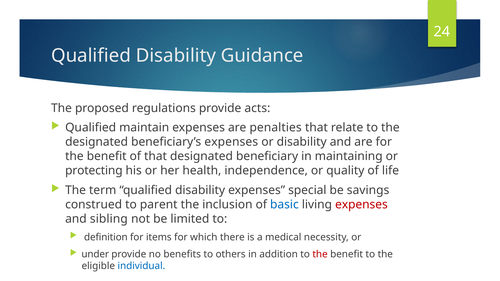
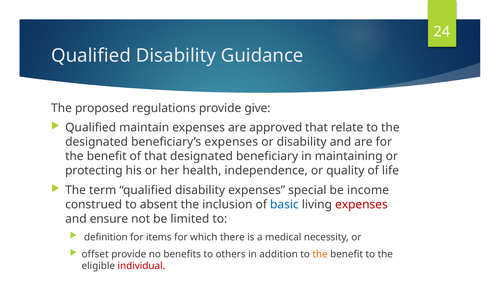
acts: acts -> give (257, 108)
penalties: penalties -> approved (276, 128)
savings: savings -> income (368, 190)
parent: parent -> absent (159, 205)
sibling: sibling -> ensure (109, 219)
under: under -> offset (95, 254)
the colour: red -> orange (320, 254)
individual colour: blue -> red (141, 266)
